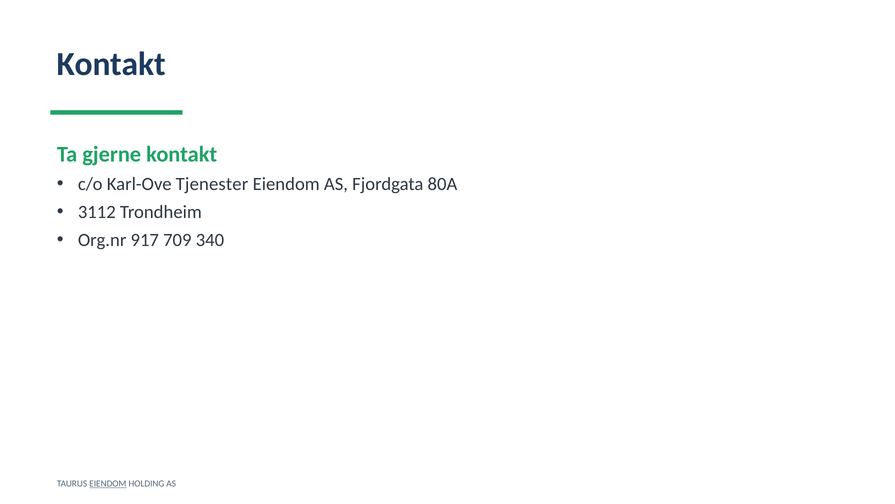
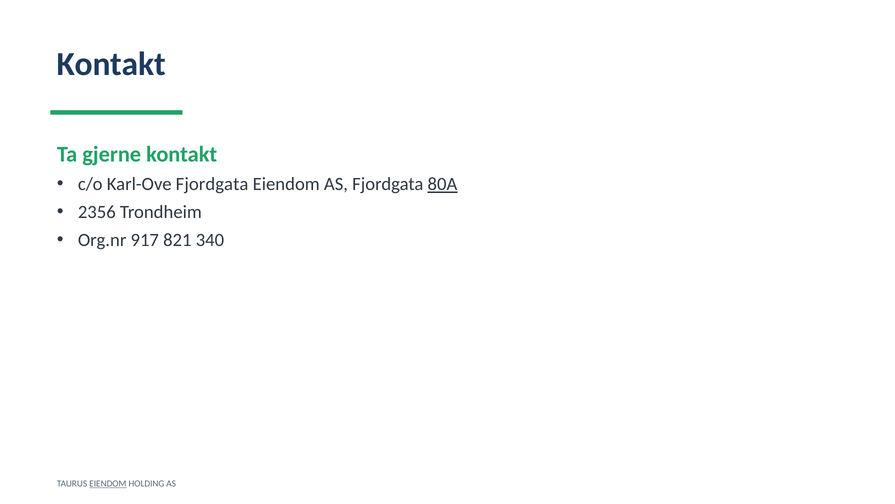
Karl-Ove Tjenester: Tjenester -> Fjordgata (212, 184)
80A underline: none -> present (442, 184)
3112: 3112 -> 2356 (97, 212)
709: 709 -> 821 (177, 240)
